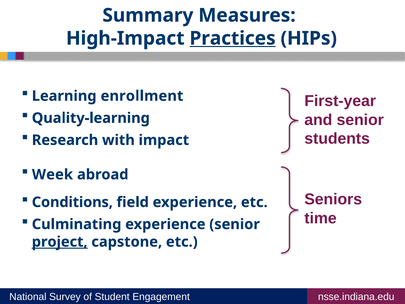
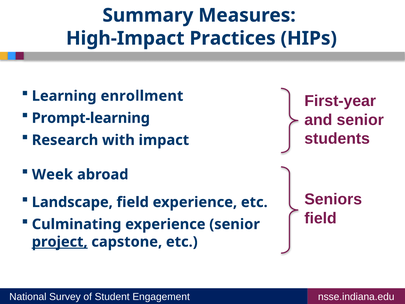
Practices underline: present -> none (233, 38)
Quality-learning: Quality-learning -> Prompt-learning (91, 118)
Conditions: Conditions -> Landscape (72, 202)
time: time -> field (321, 218)
